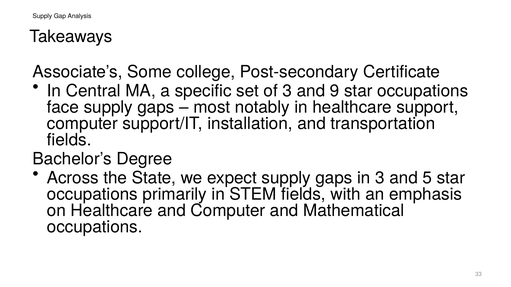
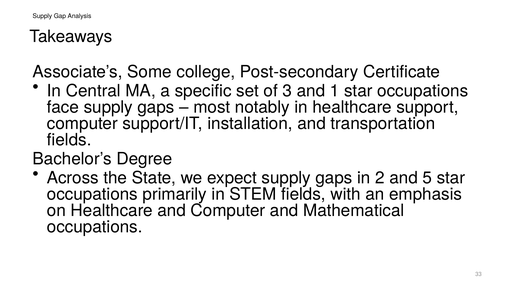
9: 9 -> 1 (335, 91)
in 3: 3 -> 2 (380, 178)
